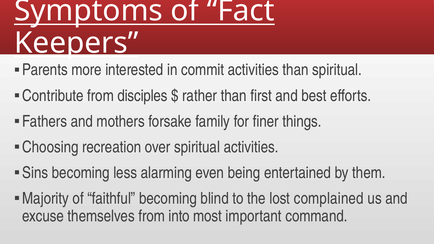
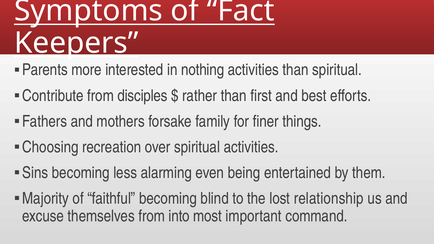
commit: commit -> nothing (203, 70)
complained: complained -> relationship (329, 199)
